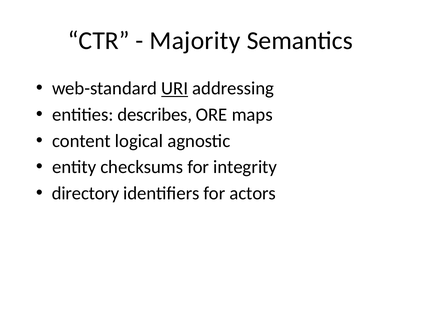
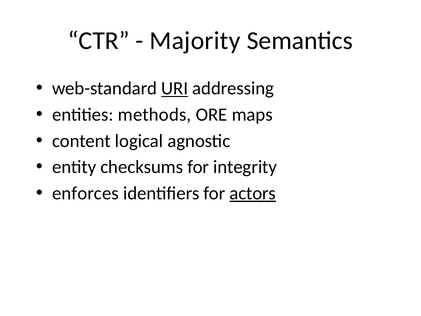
describes: describes -> methods (155, 115)
directory: directory -> enforces (85, 193)
actors underline: none -> present (253, 193)
